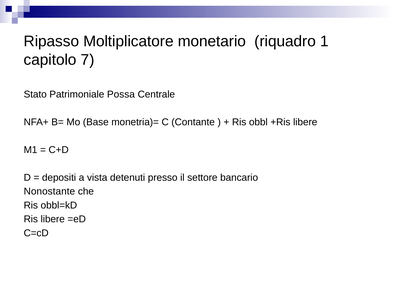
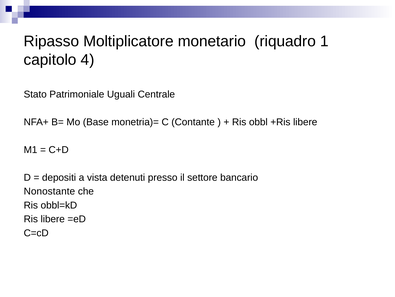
7: 7 -> 4 (88, 60)
Possa: Possa -> Uguali (121, 94)
